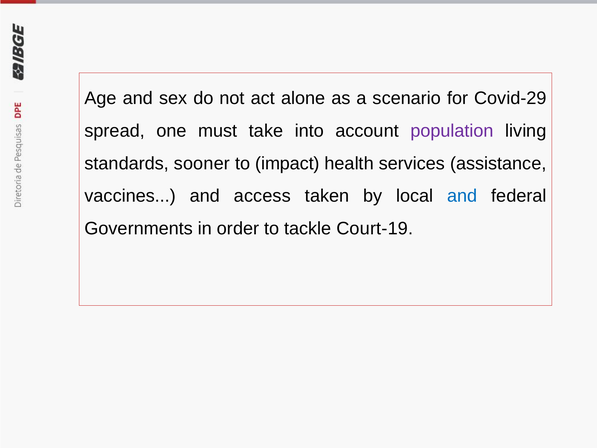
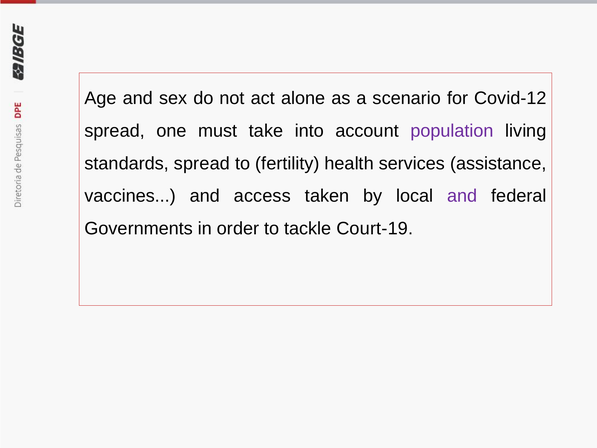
Covid-29: Covid-29 -> Covid-12 (510, 98)
standards sooner: sooner -> spread (202, 163)
impact: impact -> fertility (287, 163)
and colour: blue -> purple (462, 196)
